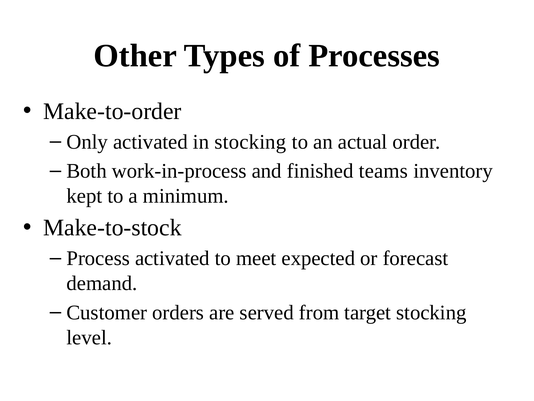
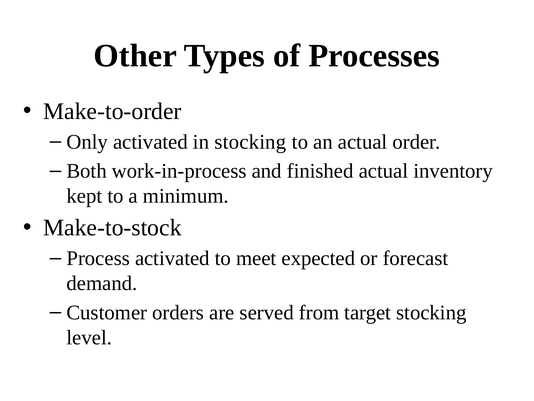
finished teams: teams -> actual (383, 171)
